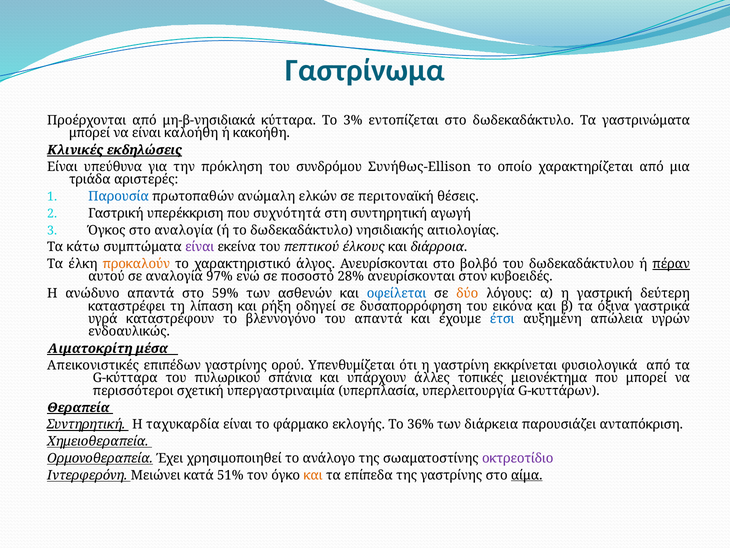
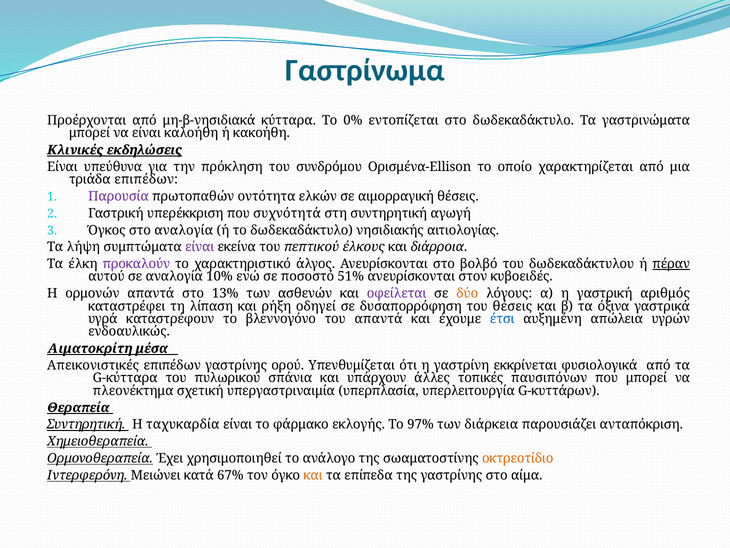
3%: 3% -> 0% (353, 120)
Συνήθως-Ellison: Συνήθως-Ellison -> Ορισμένα-Ellison (420, 167)
τριάδα αριστερές: αριστερές -> επιπέδων (146, 179)
Παρουσία colour: blue -> purple (119, 196)
ανώμαλη: ανώμαλη -> οντότητα (266, 196)
περιτοναϊκή: περιτοναϊκή -> αιμορραγική (396, 196)
κάτω: κάτω -> λήψη (83, 247)
προκαλούν colour: orange -> purple (136, 264)
97%: 97% -> 10% (220, 276)
28%: 28% -> 51% (351, 276)
ανώδυνο: ανώδυνο -> ορμονών (92, 293)
59%: 59% -> 13% (225, 293)
οφείλεται colour: blue -> purple (397, 293)
δεύτερη: δεύτερη -> αριθμός (665, 293)
του εικόνα: εικόνα -> θέσεις (512, 306)
μειονέκτημα: μειονέκτημα -> παυσιπόνων (549, 378)
περισσότεροι: περισσότεροι -> πλεονέκτημα (133, 390)
36%: 36% -> 97% (420, 424)
οκτρεοτίδιο colour: purple -> orange (518, 458)
51%: 51% -> 67% (230, 475)
αίμα underline: present -> none (527, 475)
